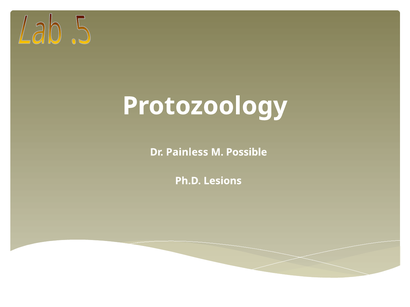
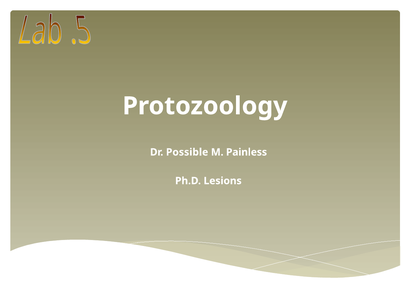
Painless: Painless -> Possible (187, 152)
Possible: Possible -> Painless (247, 152)
